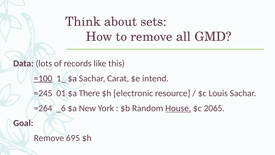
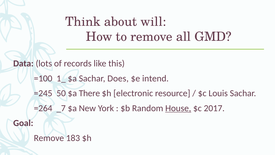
sets: sets -> will (153, 22)
=100 underline: present -> none (43, 78)
Carat: Carat -> Does (118, 78)
01: 01 -> 50 (61, 93)
_6: _6 -> _7 (61, 108)
2065: 2065 -> 2017 (214, 108)
695: 695 -> 183 (73, 138)
